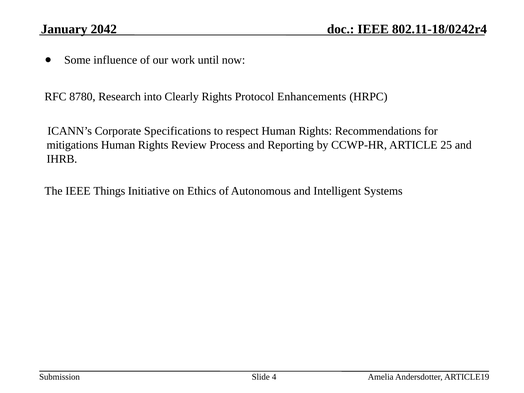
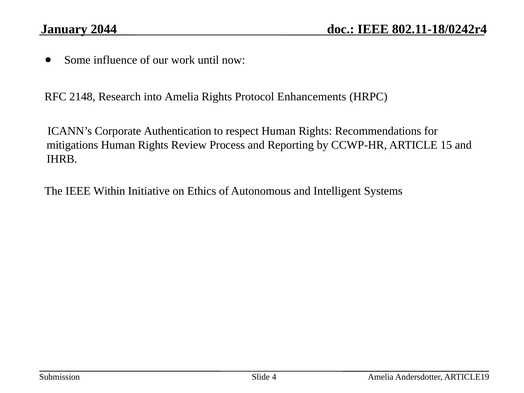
2042: 2042 -> 2044 (104, 29)
8780: 8780 -> 2148 (82, 97)
into Clearly: Clearly -> Amelia (182, 97)
Specifications: Specifications -> Authentication (178, 131)
25: 25 -> 15 (446, 145)
Things: Things -> Within (109, 191)
